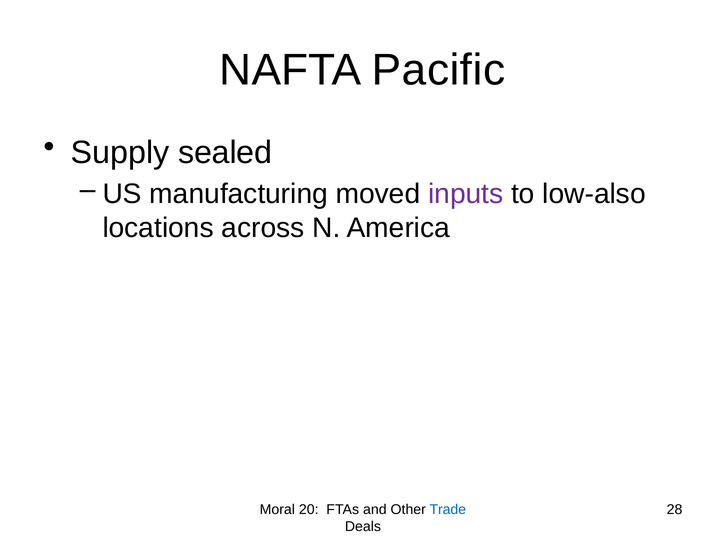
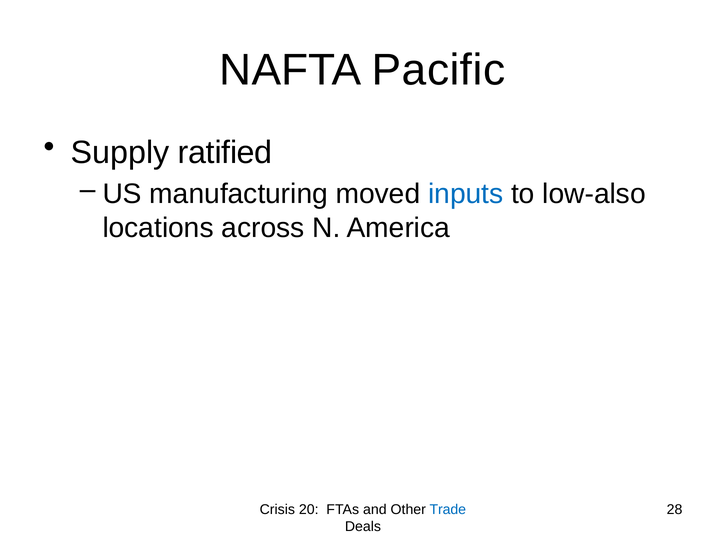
sealed: sealed -> ratified (225, 152)
inputs colour: purple -> blue (466, 194)
Moral: Moral -> Crisis (277, 509)
